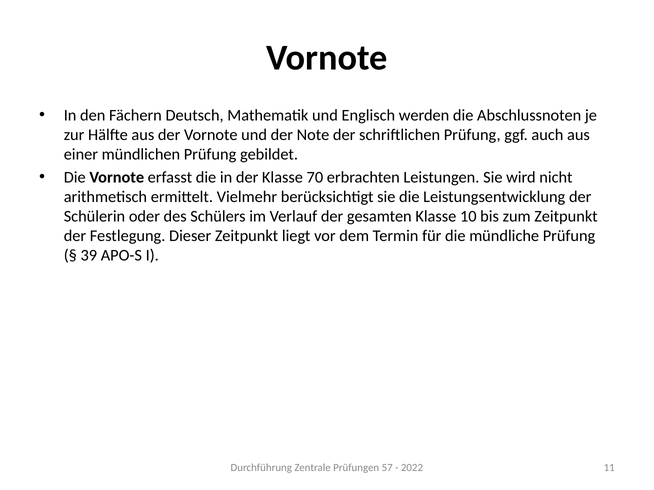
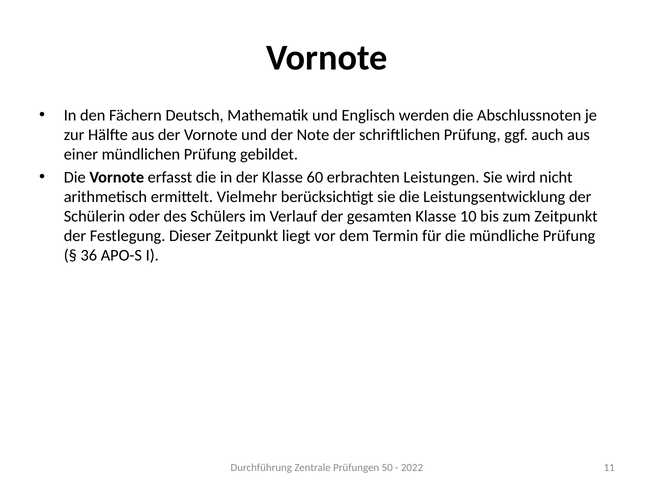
70: 70 -> 60 (315, 177)
39: 39 -> 36 (89, 256)
57: 57 -> 50 (387, 468)
